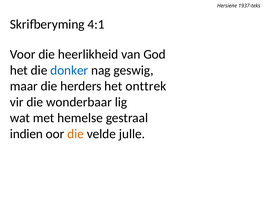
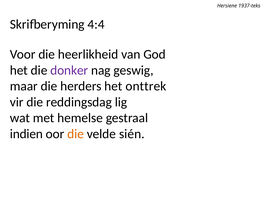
4:1: 4:1 -> 4:4 (96, 24)
donker colour: blue -> purple (69, 70)
wonderbaar: wonderbaar -> reddingsdag (79, 102)
julle: julle -> sién (132, 134)
